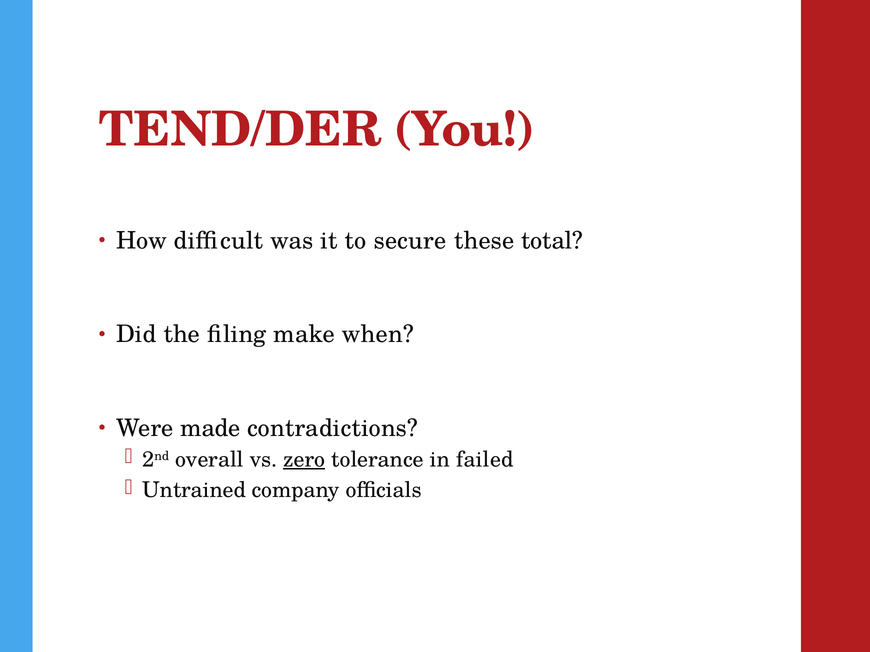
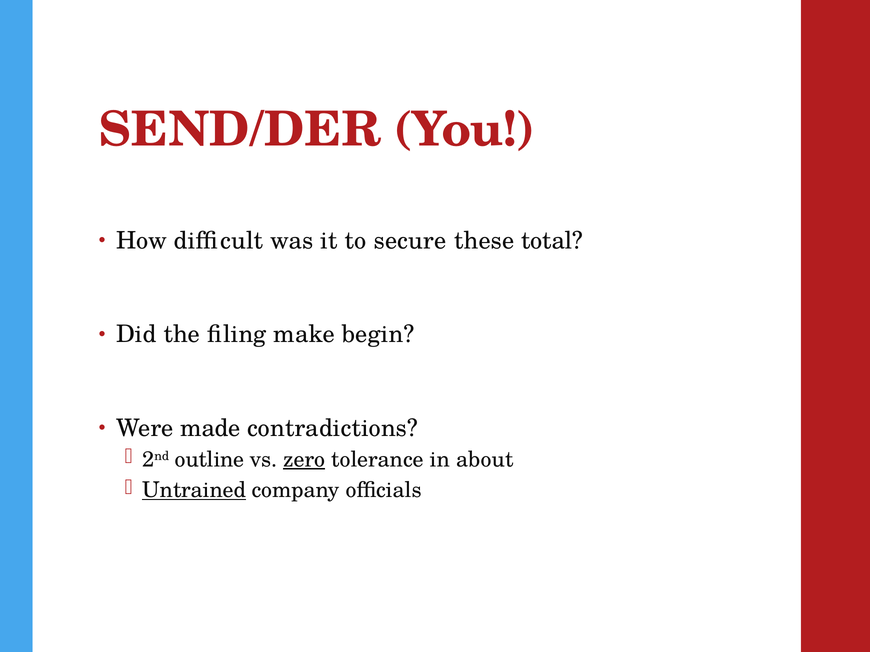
TEND/DER: TEND/DER -> SEND/DER (240, 130)
when: when -> begin (378, 335)
overall: overall -> outline (210, 460)
failed: failed -> about (485, 460)
Untrained underline: none -> present (194, 491)
